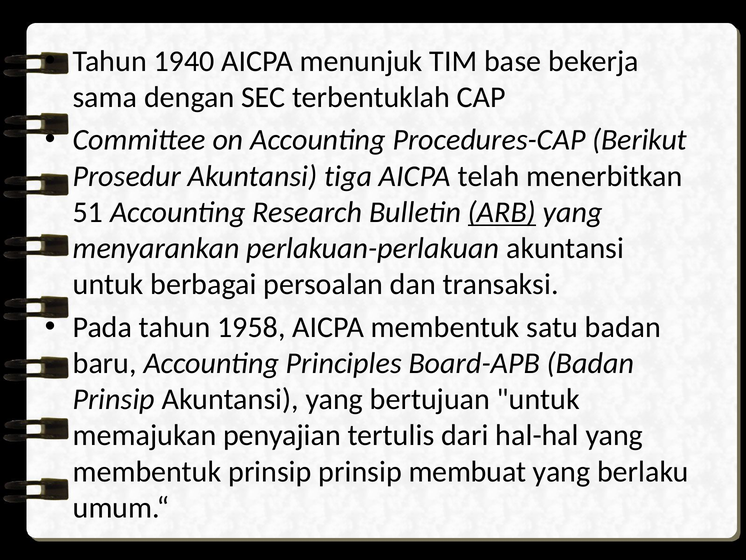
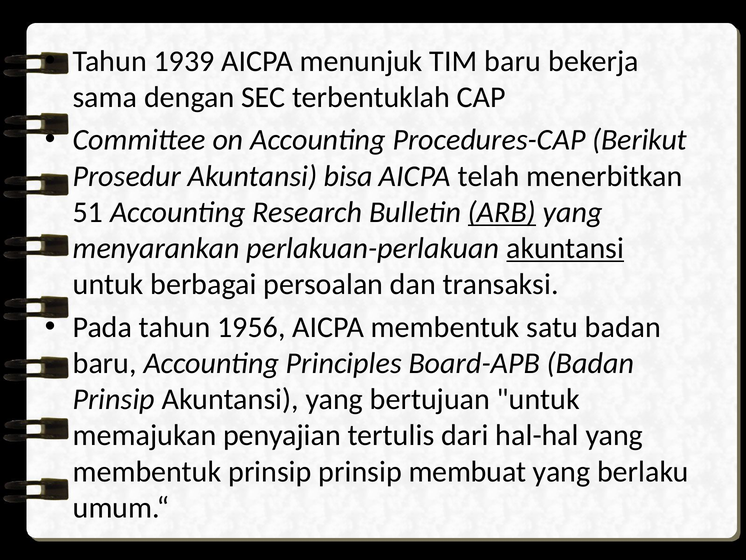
1940: 1940 -> 1939 (184, 61)
TIM base: base -> baru (513, 61)
tiga: tiga -> bisa (348, 176)
akuntansi underline: none -> present (565, 248)
1958: 1958 -> 1956 (251, 327)
